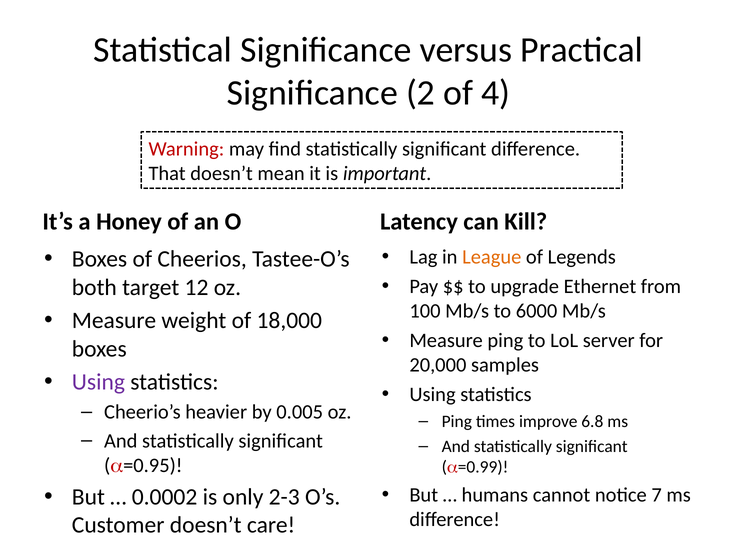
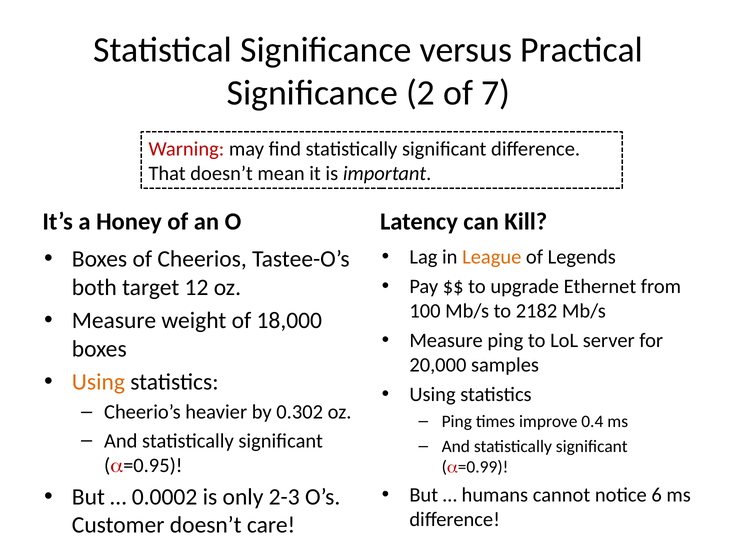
4: 4 -> 7 (496, 93)
6000: 6000 -> 2182 (537, 311)
Using colour: purple -> orange (98, 382)
0.005: 0.005 -> 0.302 (300, 412)
6.8: 6.8 -> 0.4 (592, 421)
7: 7 -> 6 (657, 495)
